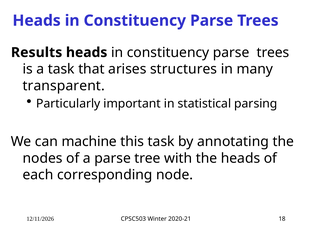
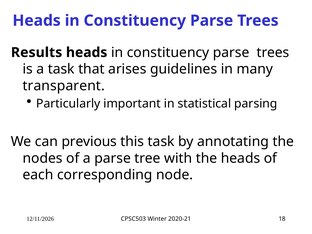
structures: structures -> guidelines (184, 69)
machine: machine -> previous (89, 142)
